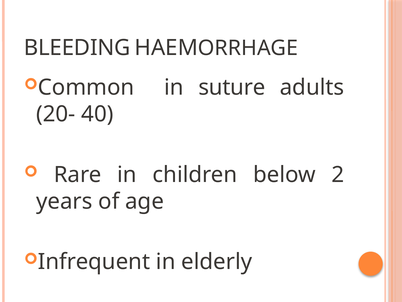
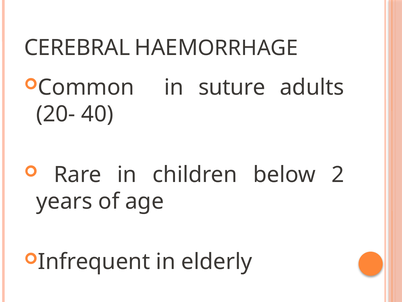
BLEEDING: BLEEDING -> CEREBRAL (77, 48)
